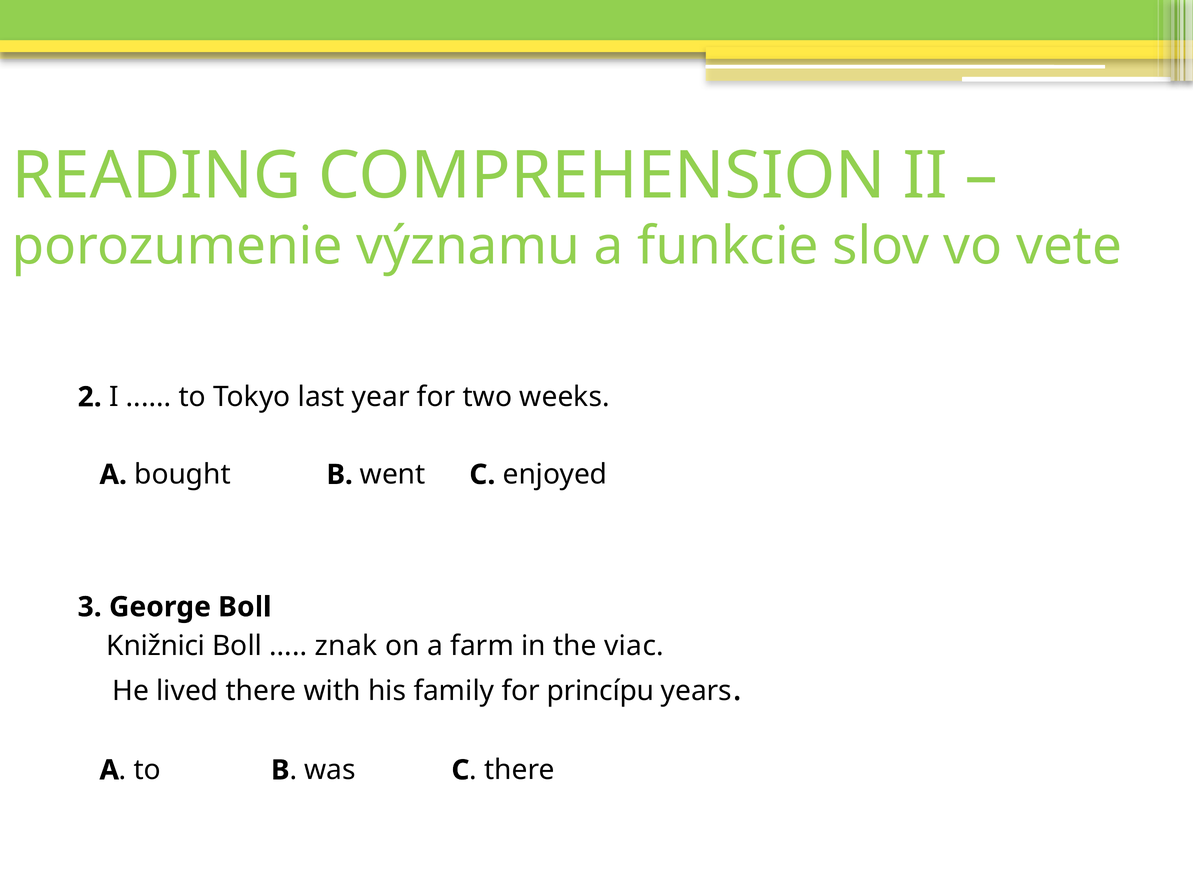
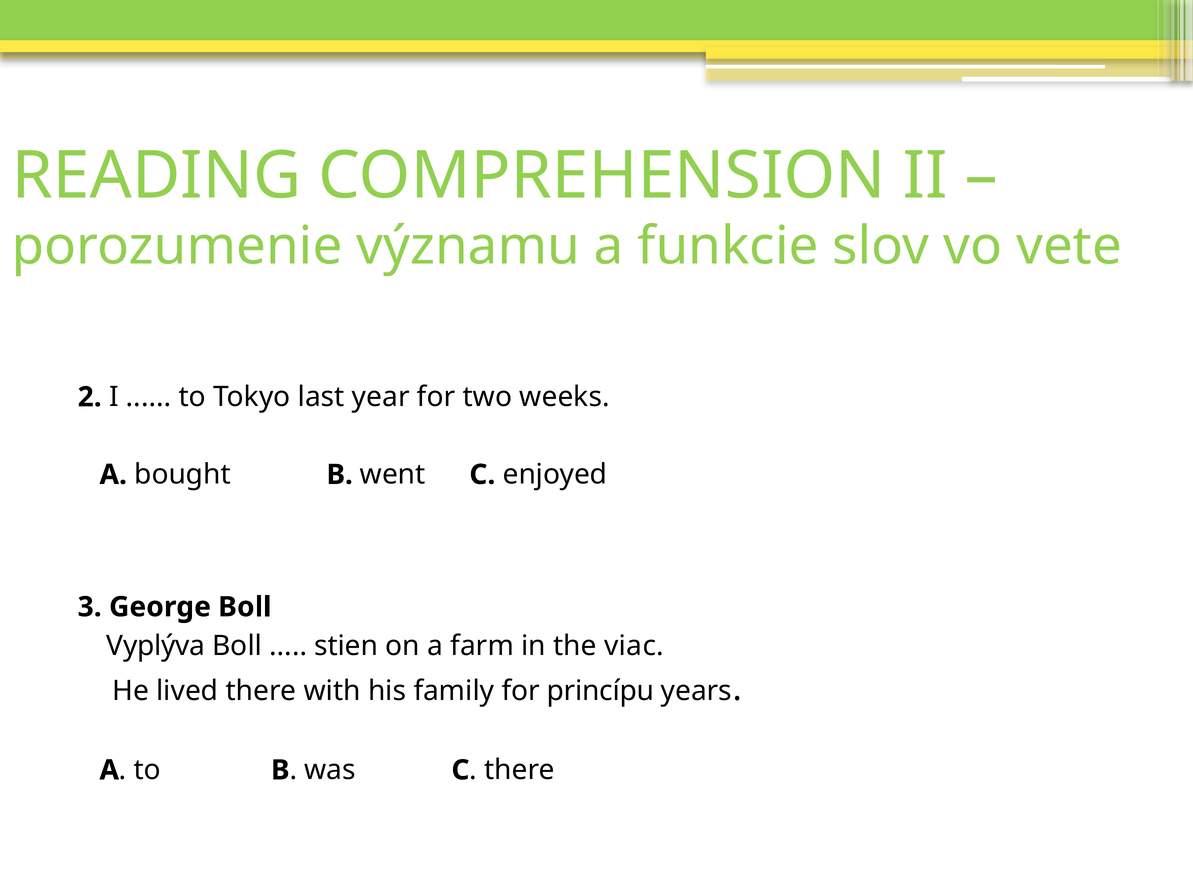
Knižnici: Knižnici -> Vyplýva (156, 646)
znak: znak -> stien (346, 646)
